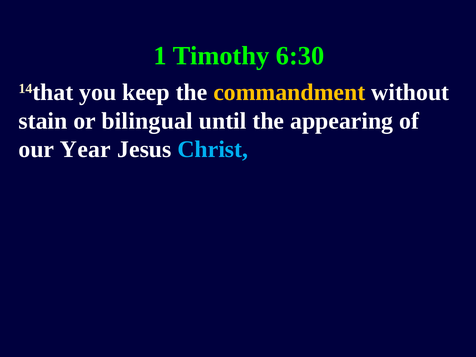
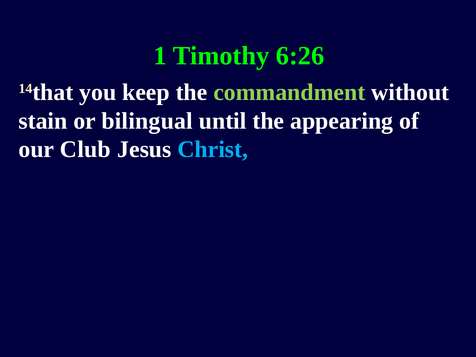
6:30: 6:30 -> 6:26 (300, 56)
commandment colour: yellow -> light green (289, 92)
Year: Year -> Club (85, 149)
